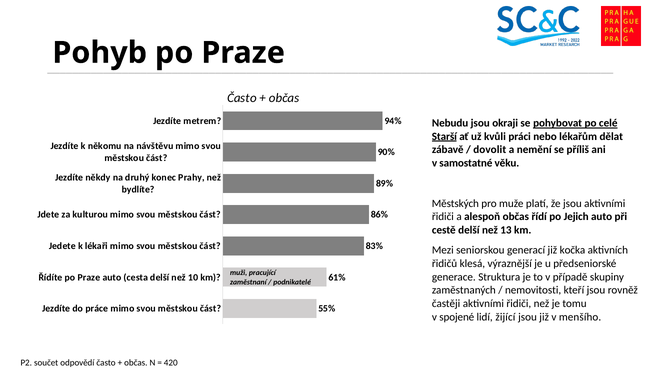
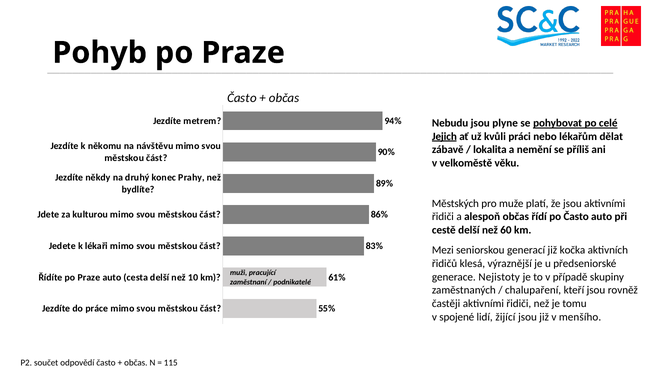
okraji: okraji -> plyne (505, 123)
Starší: Starší -> Jejich (444, 136)
dovolit: dovolit -> lokalita (490, 150)
samostatné: samostatné -> velkoměstě (466, 163)
po Jejich: Jejich -> Často (576, 217)
13: 13 -> 60 (506, 230)
Struktura: Struktura -> Nejistoty (499, 277)
nemovitosti: nemovitosti -> chalupaření (533, 290)
420: 420 -> 115 (171, 363)
